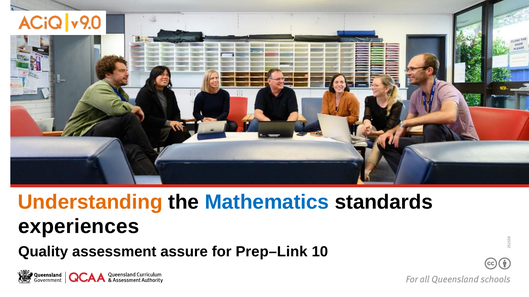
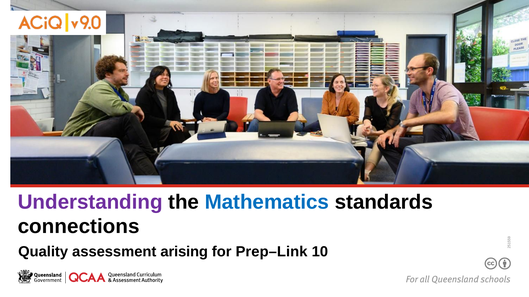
Understanding colour: orange -> purple (90, 202)
experiences: experiences -> connections (79, 227)
assure: assure -> arising (184, 252)
